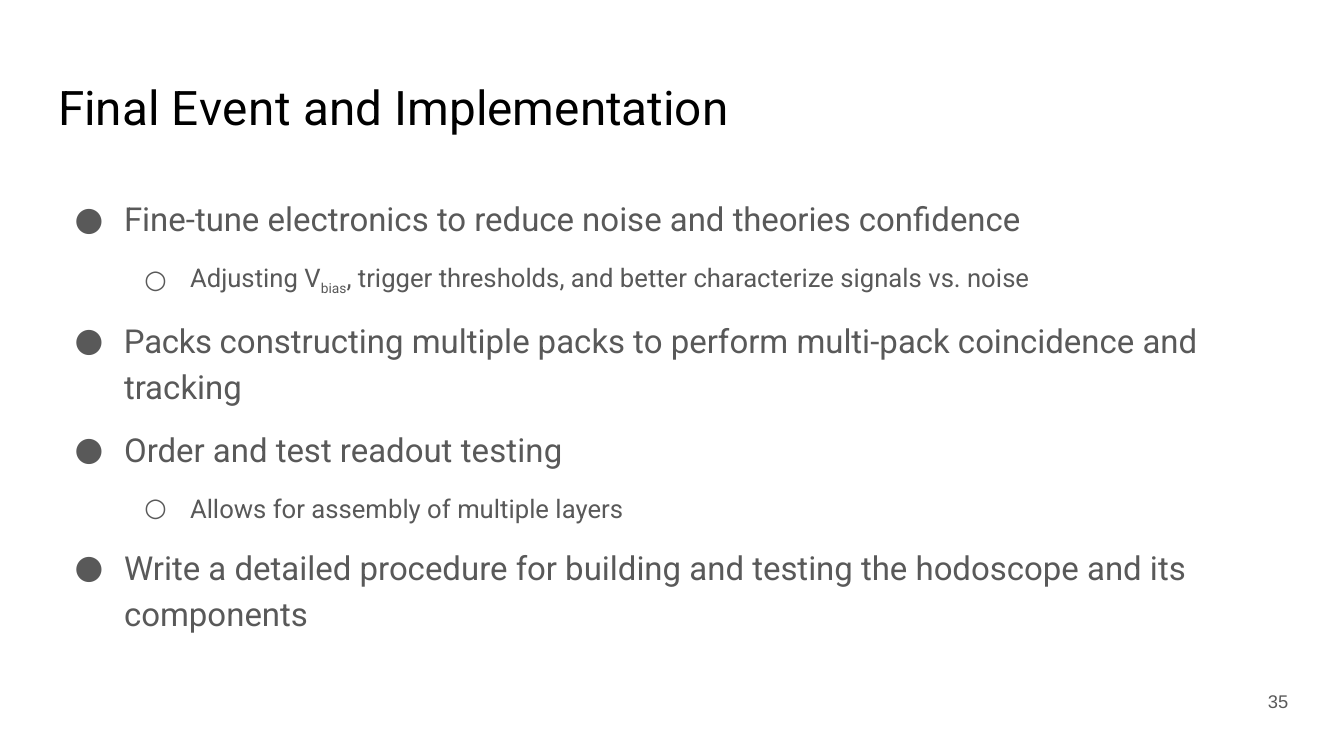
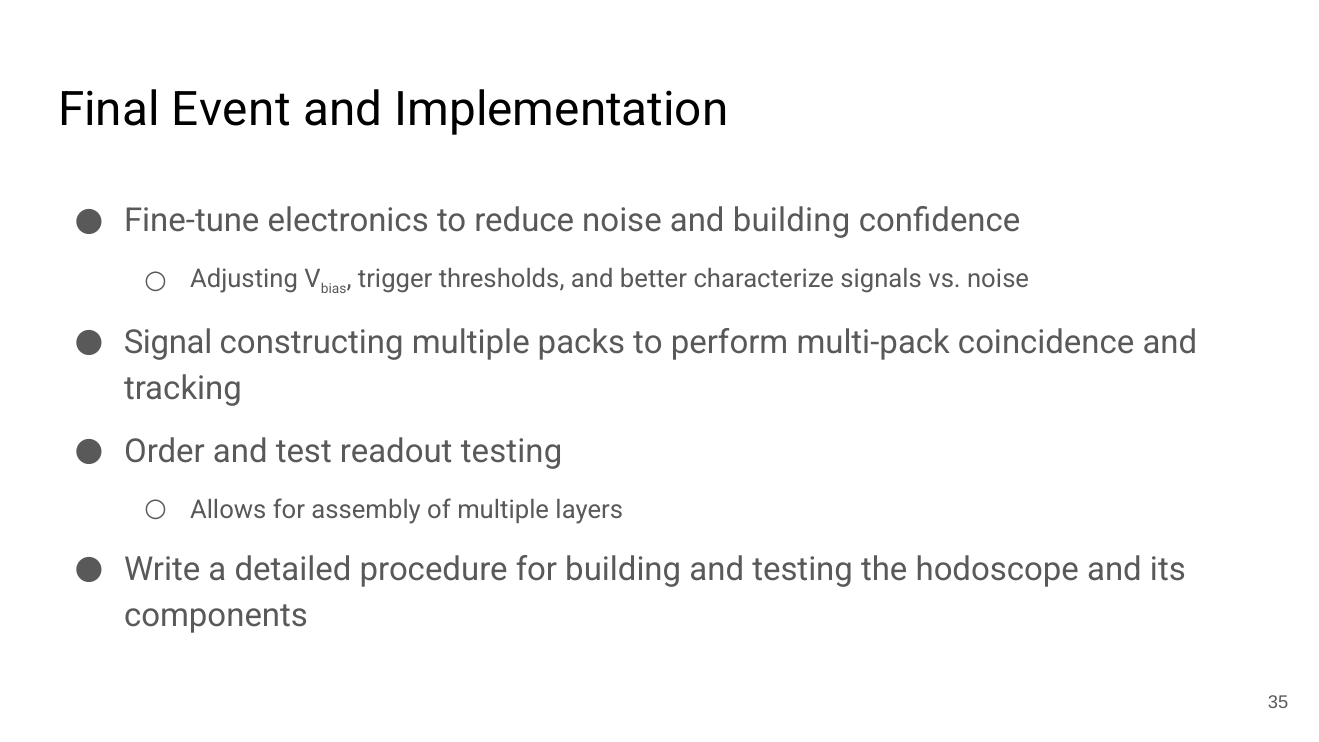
and theories: theories -> building (792, 221)
Packs: Packs -> Signal (168, 343)
